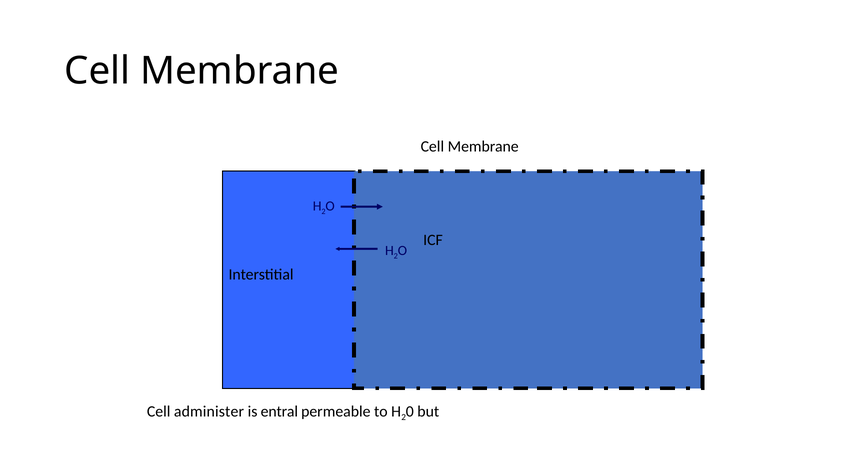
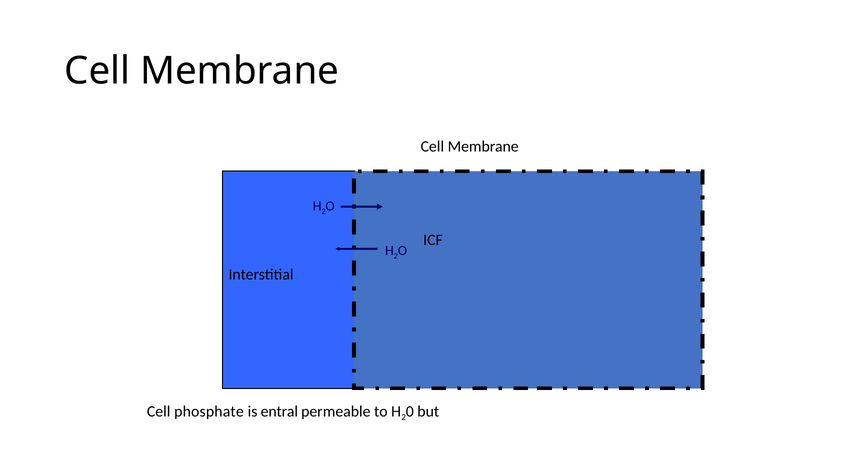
administer: administer -> phosphate (209, 411)
